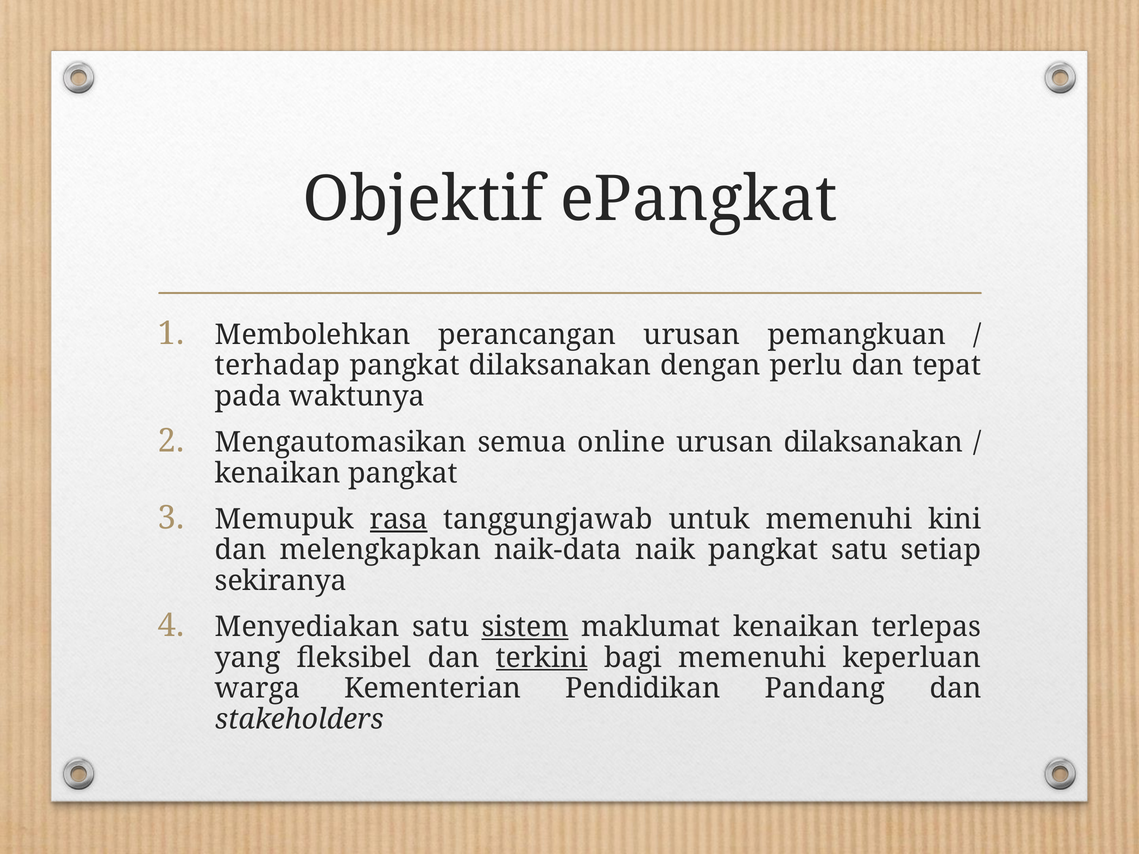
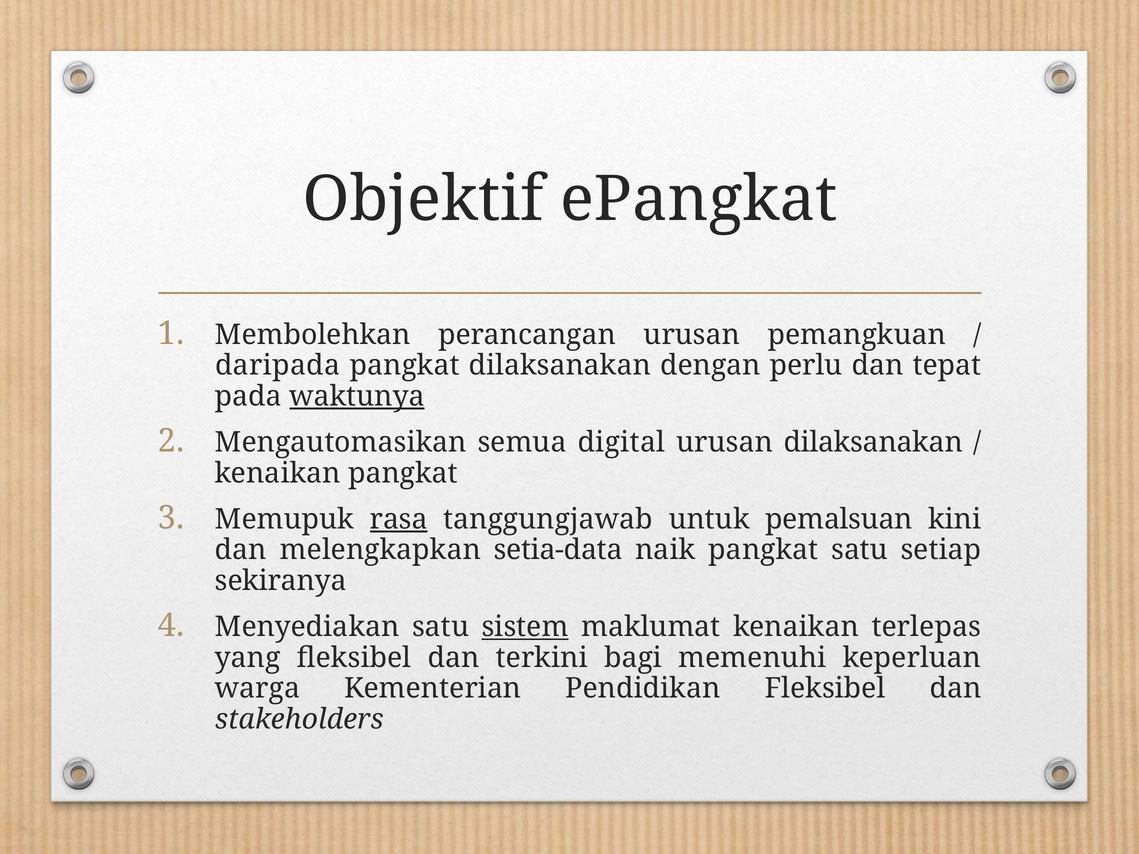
terhadap: terhadap -> daripada (278, 366)
waktunya underline: none -> present (357, 396)
online: online -> digital (621, 443)
untuk memenuhi: memenuhi -> pemalsuan (839, 519)
naik-data: naik-data -> setia-data (558, 550)
terkini underline: present -> none (542, 658)
Pendidikan Pandang: Pandang -> Fleksibel (825, 689)
